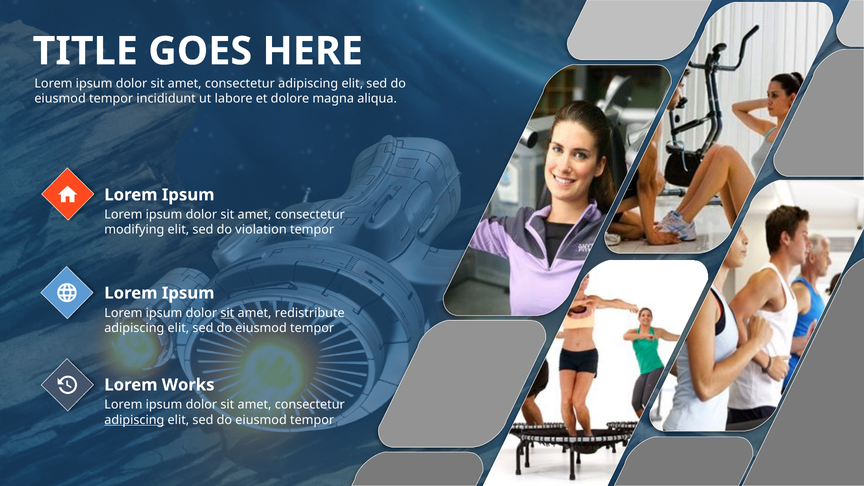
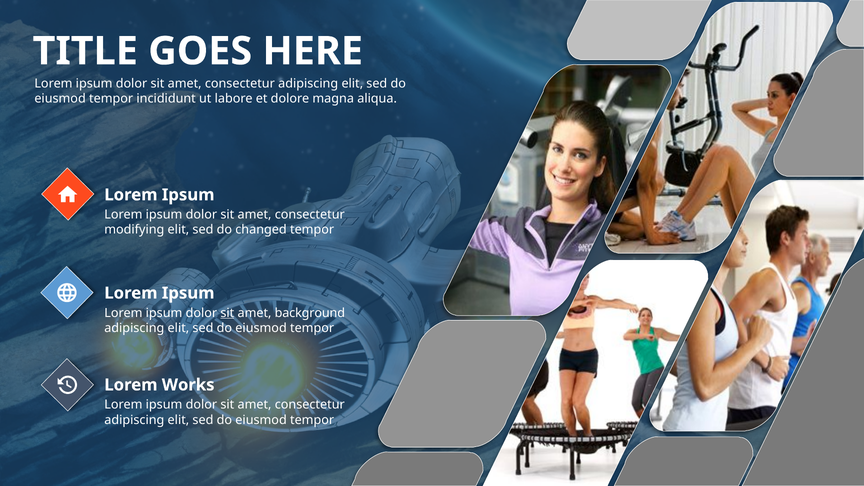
violation: violation -> changed (261, 230)
redistribute: redistribute -> background (310, 313)
adipiscing underline: present -> none (134, 420)
